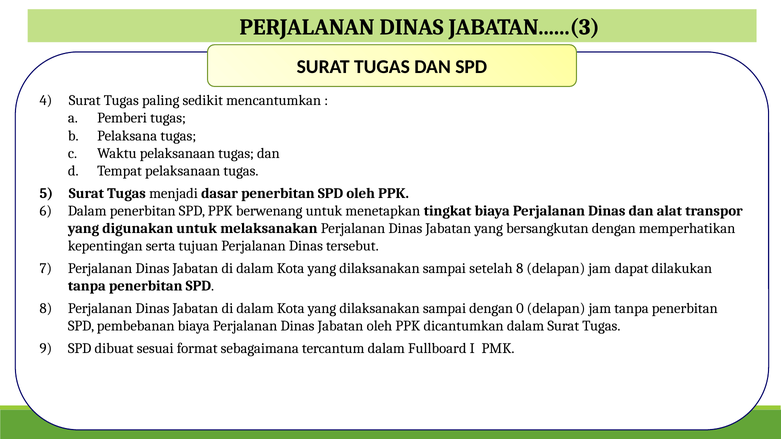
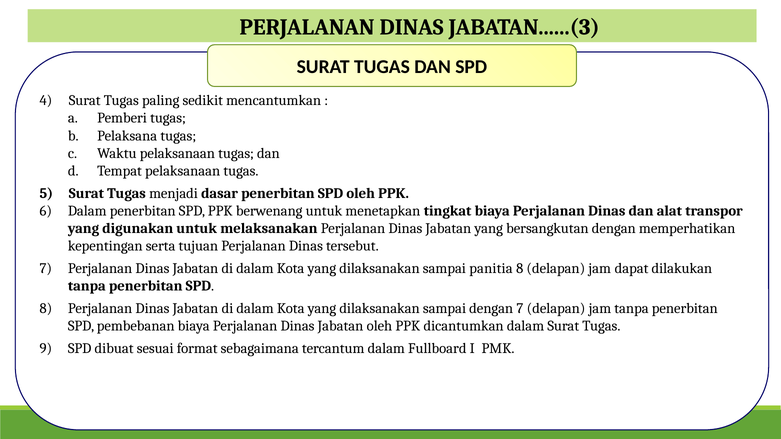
setelah: setelah -> panitia (491, 269)
dengan 0: 0 -> 7 (520, 309)
